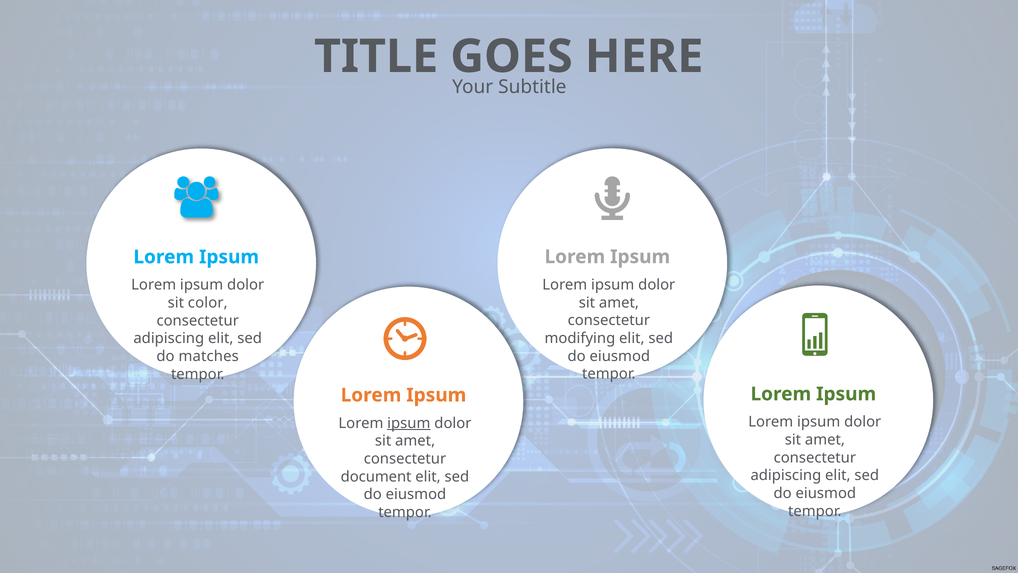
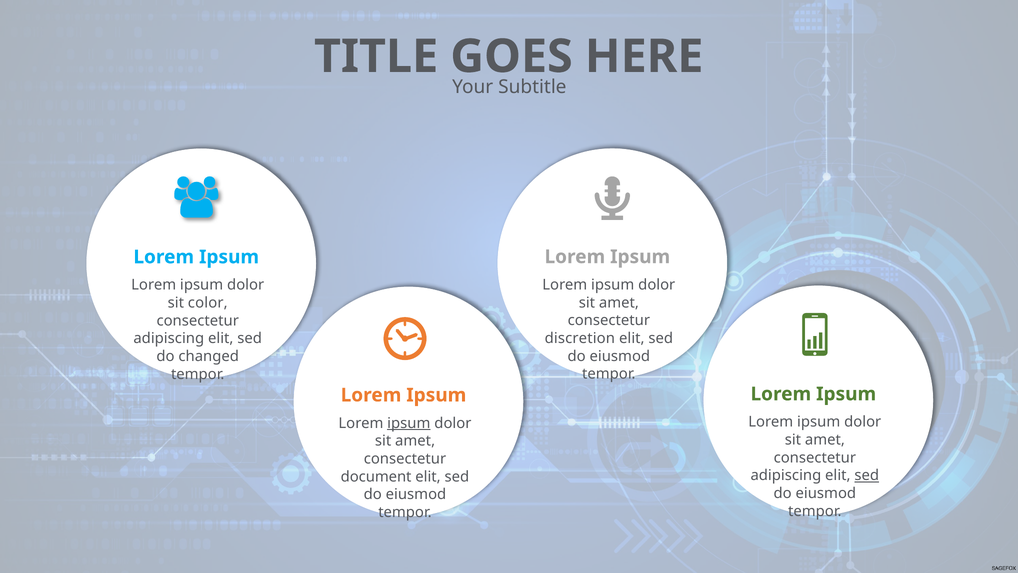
modifying: modifying -> discretion (580, 338)
matches: matches -> changed (209, 356)
sed underline: none -> present (867, 475)
